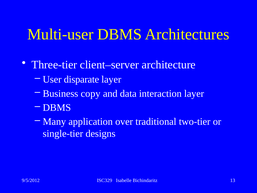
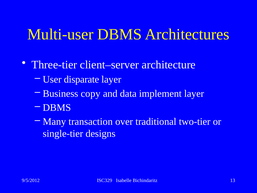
interaction: interaction -> implement (160, 93)
application: application -> transaction (91, 121)
